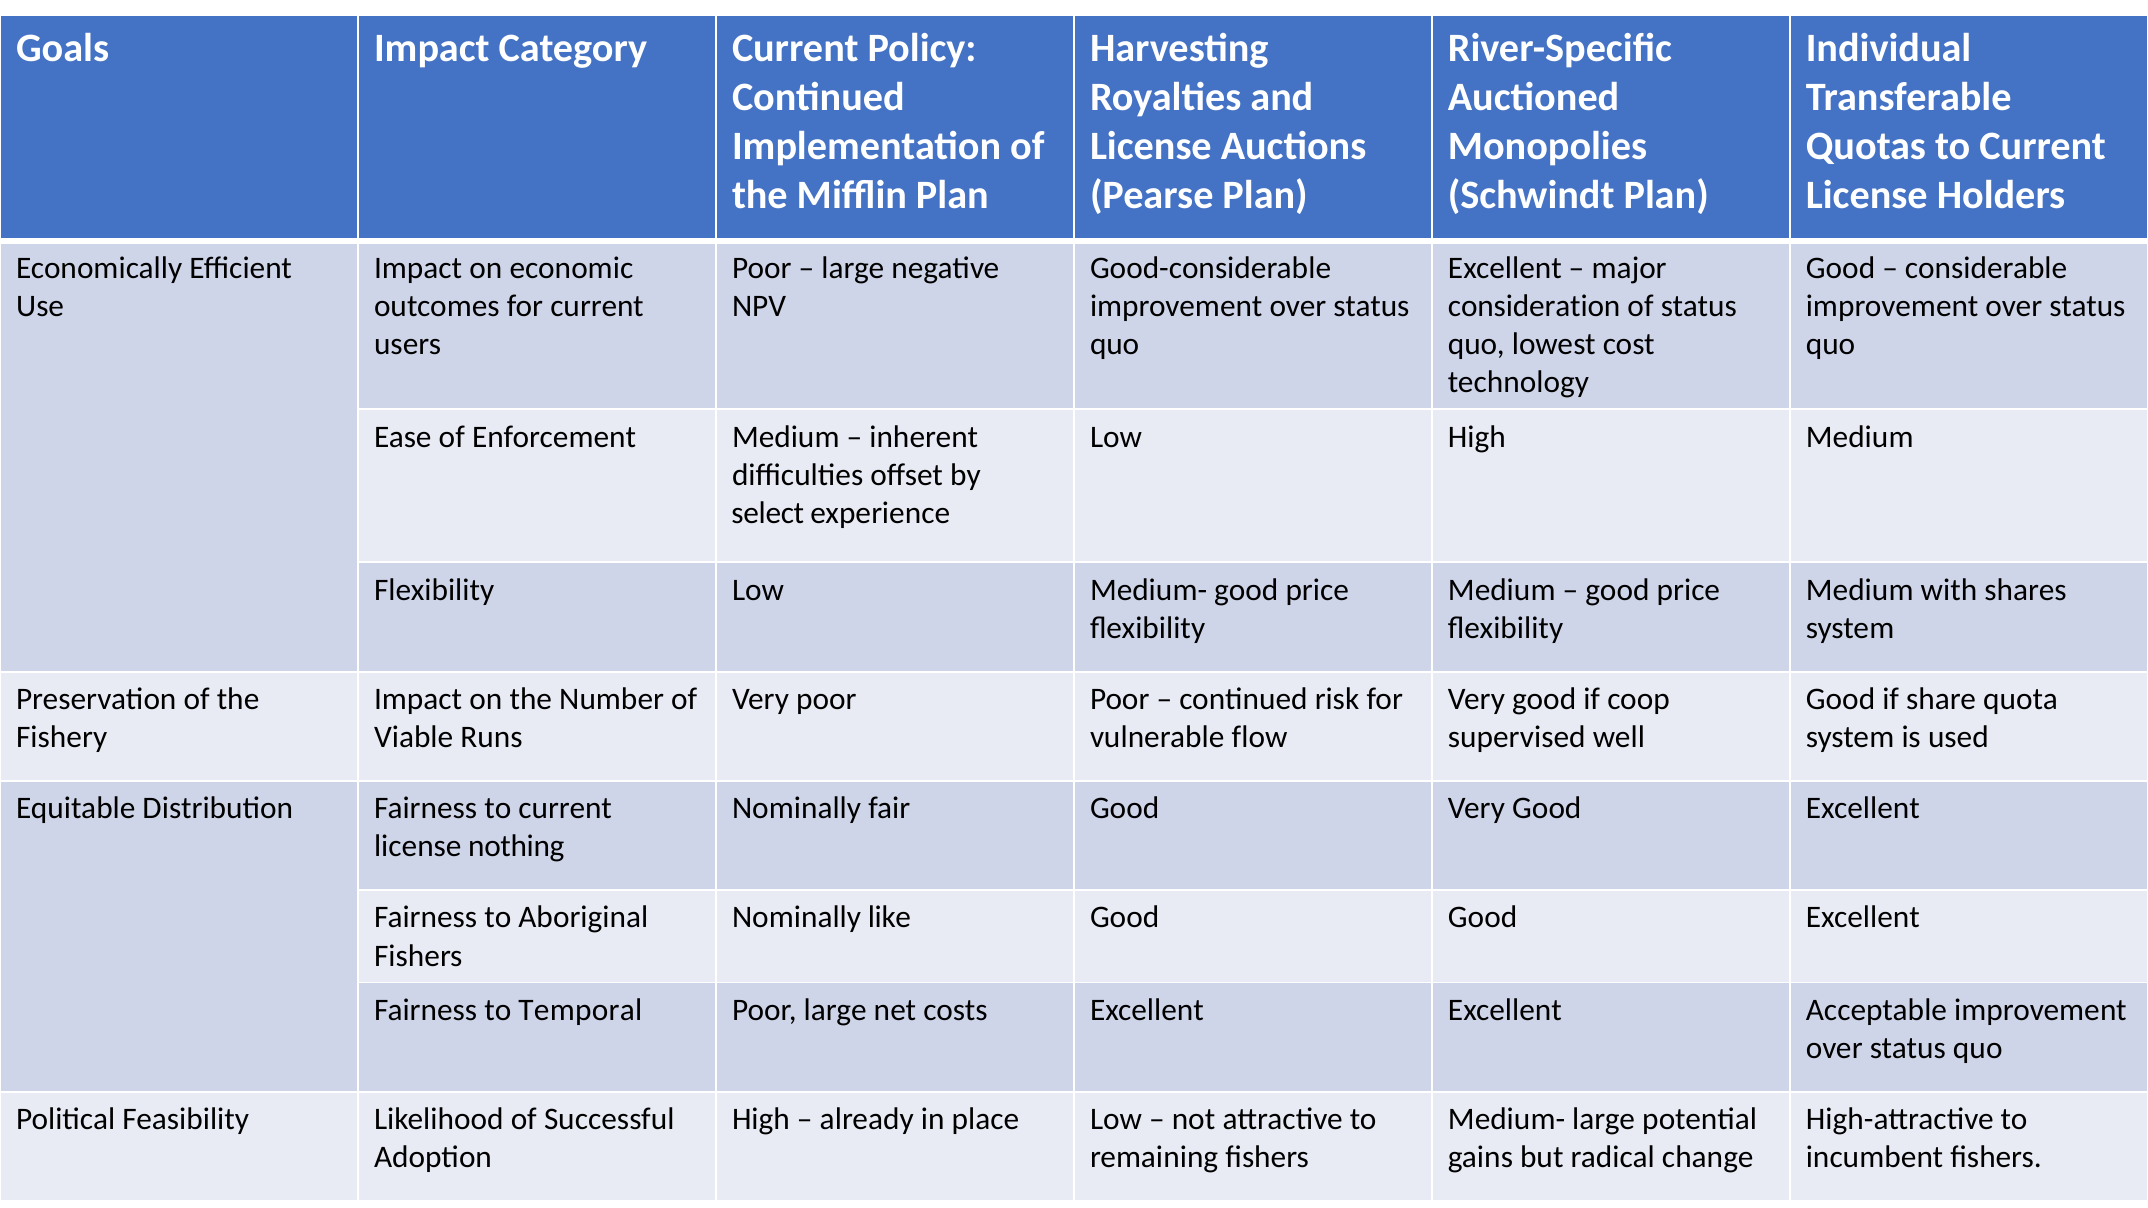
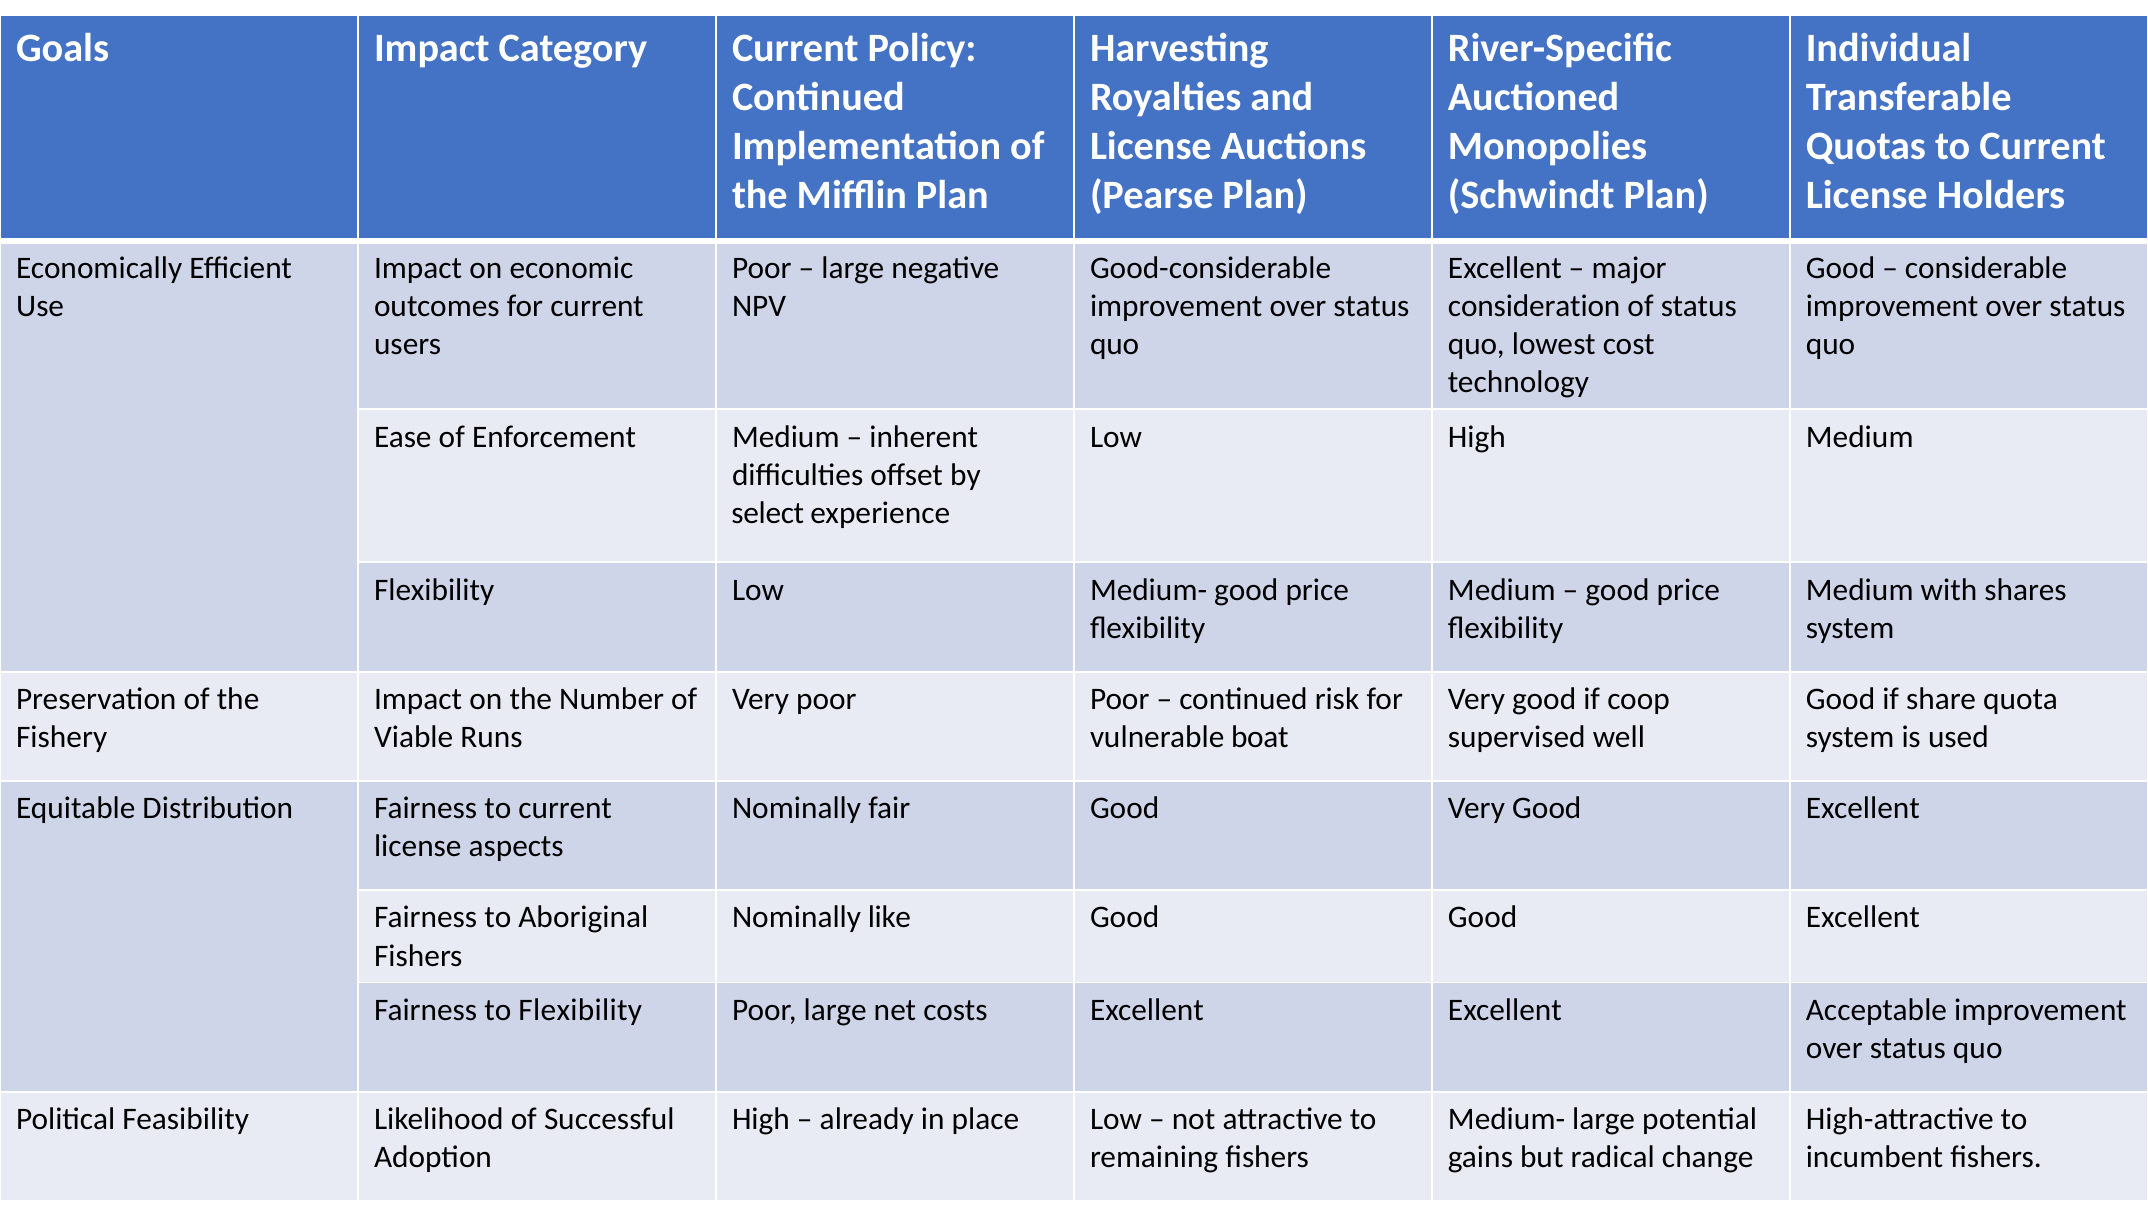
flow: flow -> boat (1260, 737)
nothing: nothing -> aspects (516, 847)
to Temporal: Temporal -> Flexibility (580, 1010)
